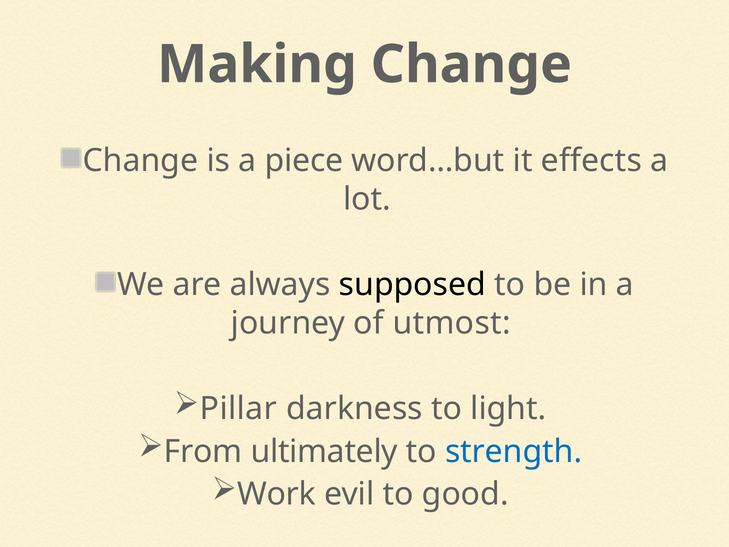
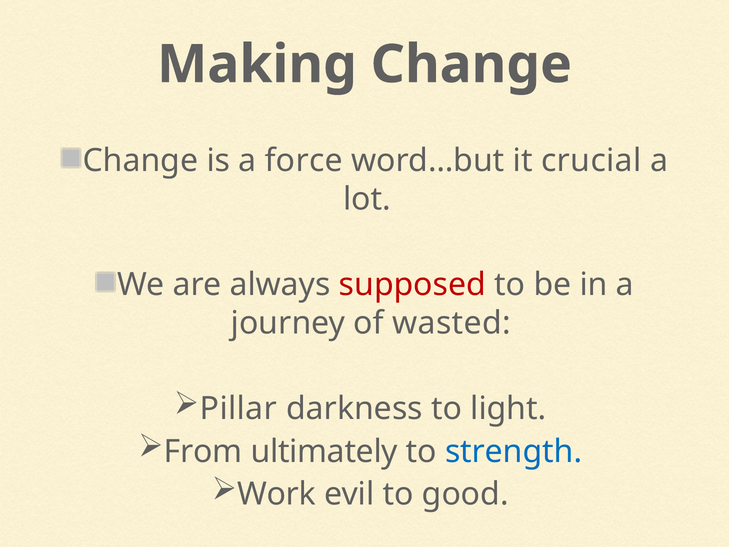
piece: piece -> force (304, 161)
effects: effects -> crucial (591, 161)
supposed colour: black -> red (412, 285)
utmost: utmost -> wasted (452, 323)
